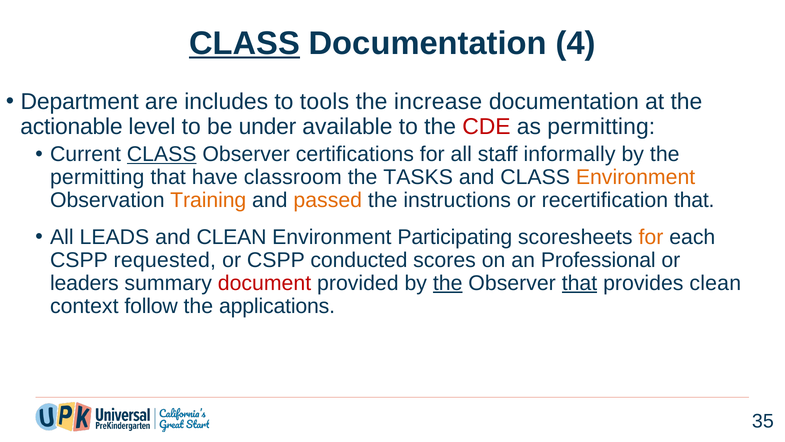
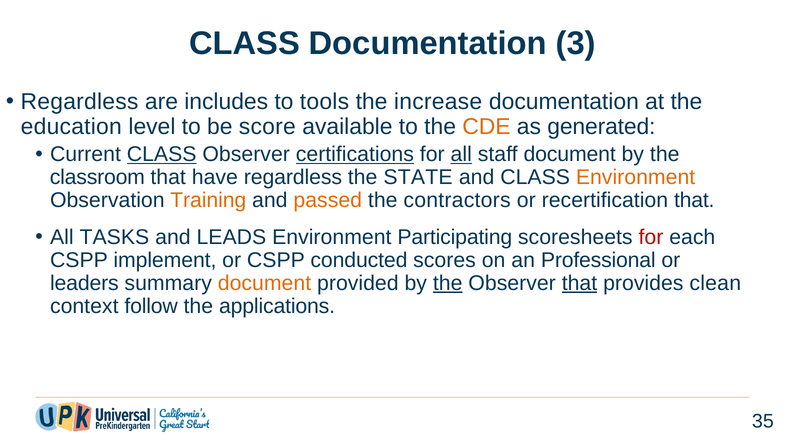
CLASS underline: present -> none (245, 44)
4: 4 -> 3 (576, 44)
Department: Department -> Regardless (80, 102)
actionable: actionable -> education (71, 126)
under: under -> score (267, 126)
CDE colour: red -> orange (486, 126)
as permitting: permitting -> generated (601, 126)
certifications underline: none -> present (355, 154)
all underline: none -> present (461, 154)
staff informally: informally -> document (570, 154)
permitting: permitting -> classroom (97, 177)
have classroom: classroom -> regardless (293, 177)
TASKS: TASKS -> STATE (418, 177)
instructions: instructions -> contractors (457, 200)
LEADS: LEADS -> TASKS (114, 237)
and CLEAN: CLEAN -> LEADS (231, 237)
for colour: orange -> red (651, 237)
requested: requested -> implement (165, 260)
document colour: red -> orange (264, 283)
